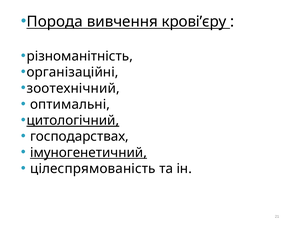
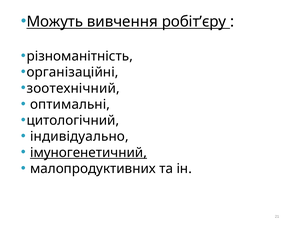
Порода: Порода -> Можуть (55, 22)
крові’єру: крові’єру -> робіт’єру (194, 22)
цитологічний underline: present -> none (73, 121)
господарствах: господарствах -> індивідуально (79, 137)
цілеспрямованість: цілеспрямованість -> малопродуктивних (93, 169)
